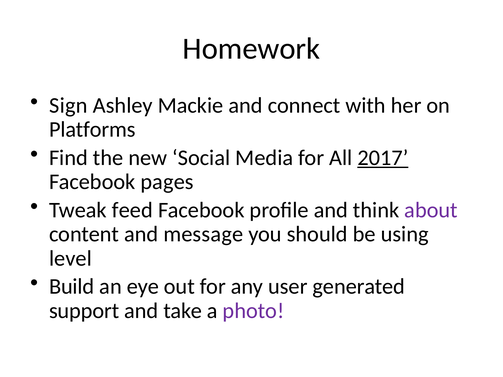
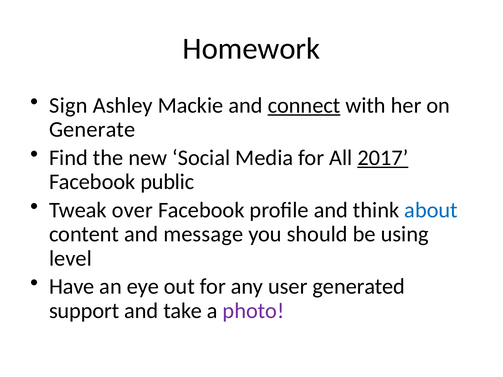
connect underline: none -> present (304, 106)
Platforms: Platforms -> Generate (92, 130)
pages: pages -> public (167, 182)
feed: feed -> over (132, 210)
about colour: purple -> blue (431, 210)
Build: Build -> Have (72, 287)
